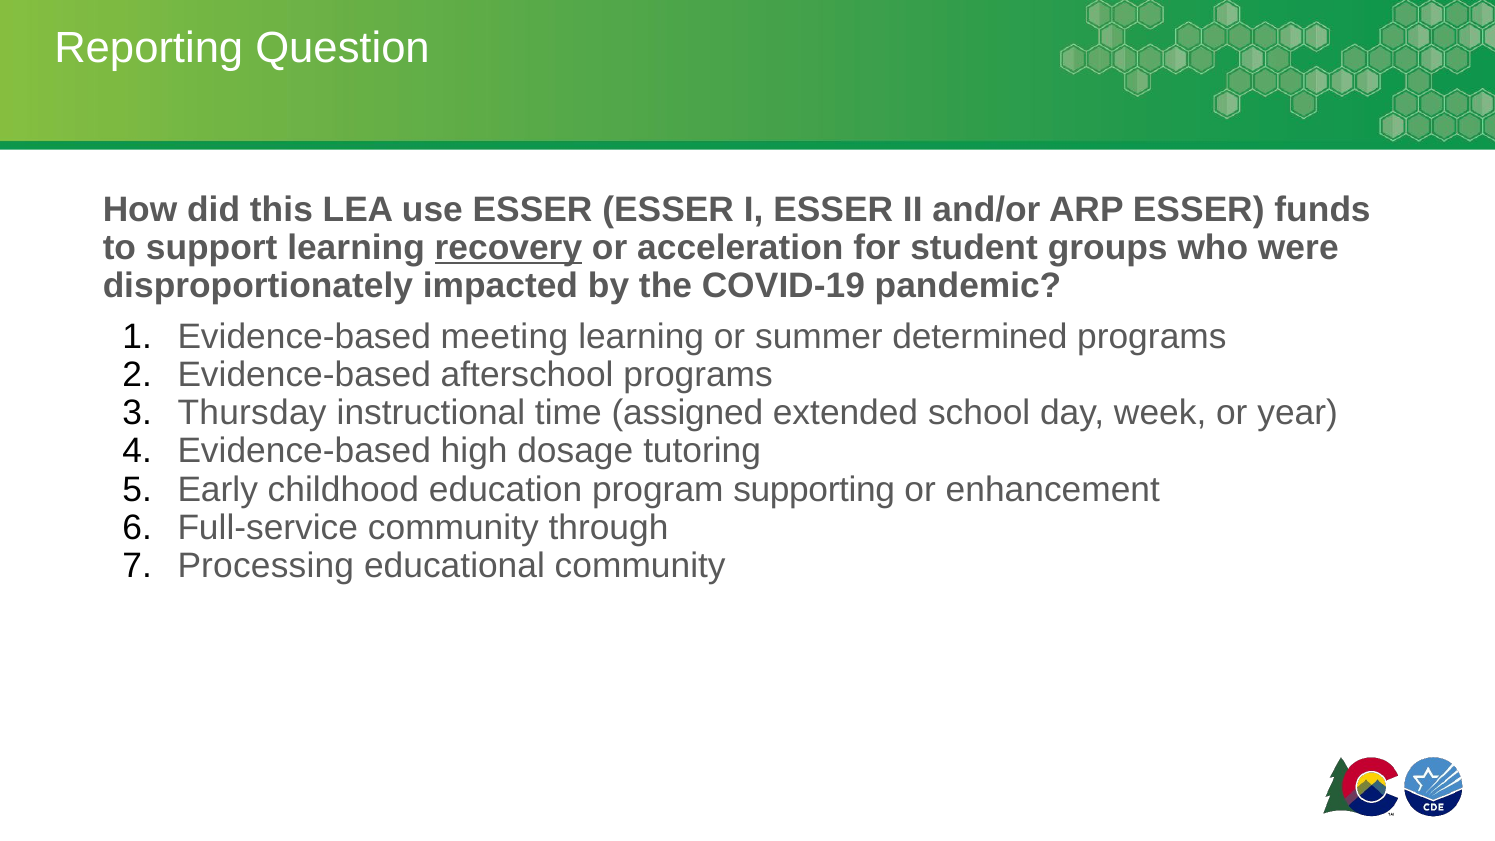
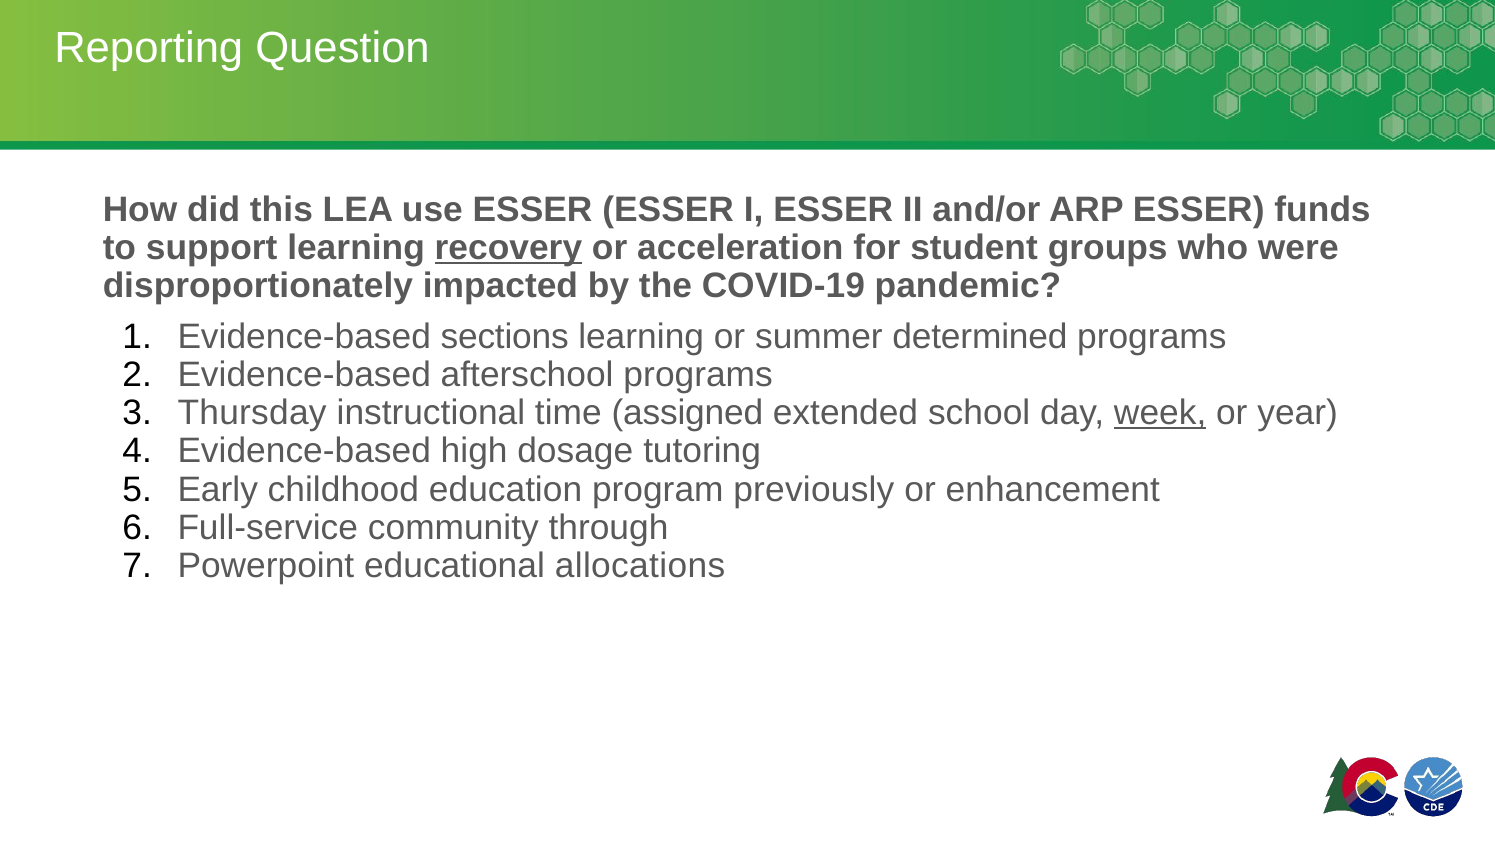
meeting: meeting -> sections (505, 337)
week underline: none -> present (1160, 413)
supporting: supporting -> previously (814, 489)
Processing: Processing -> Powerpoint (266, 566)
educational community: community -> allocations (640, 566)
